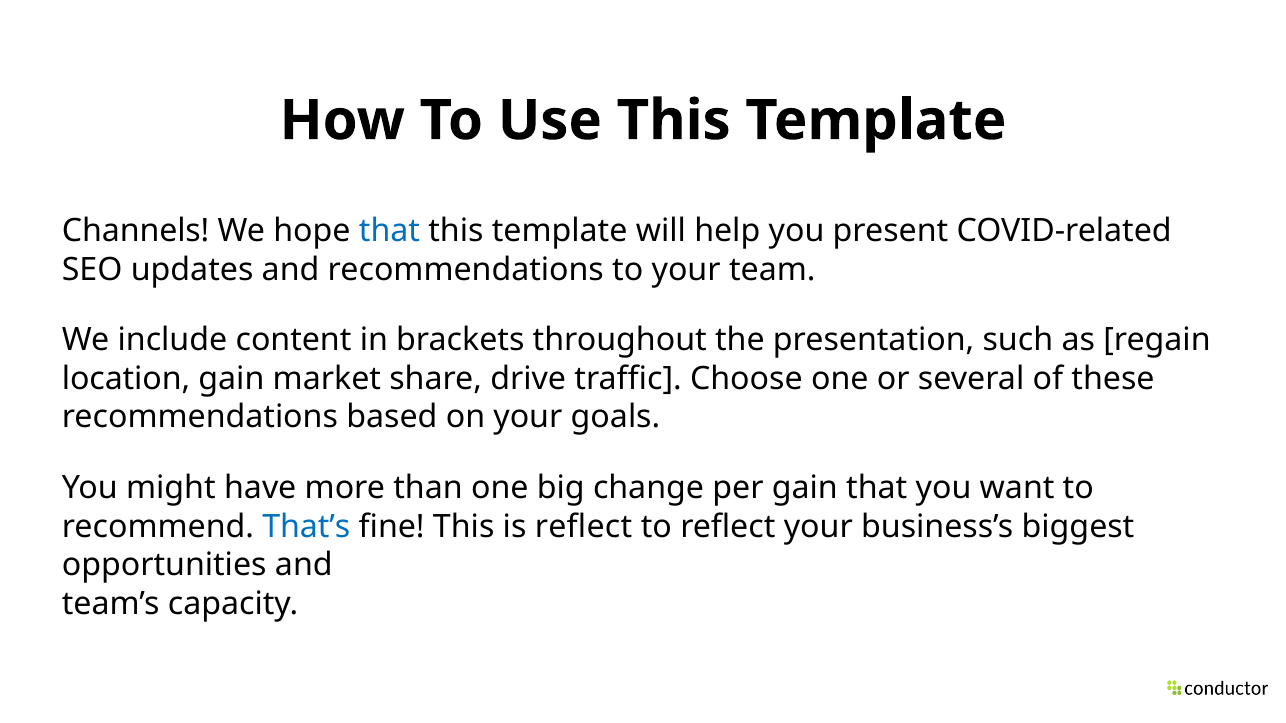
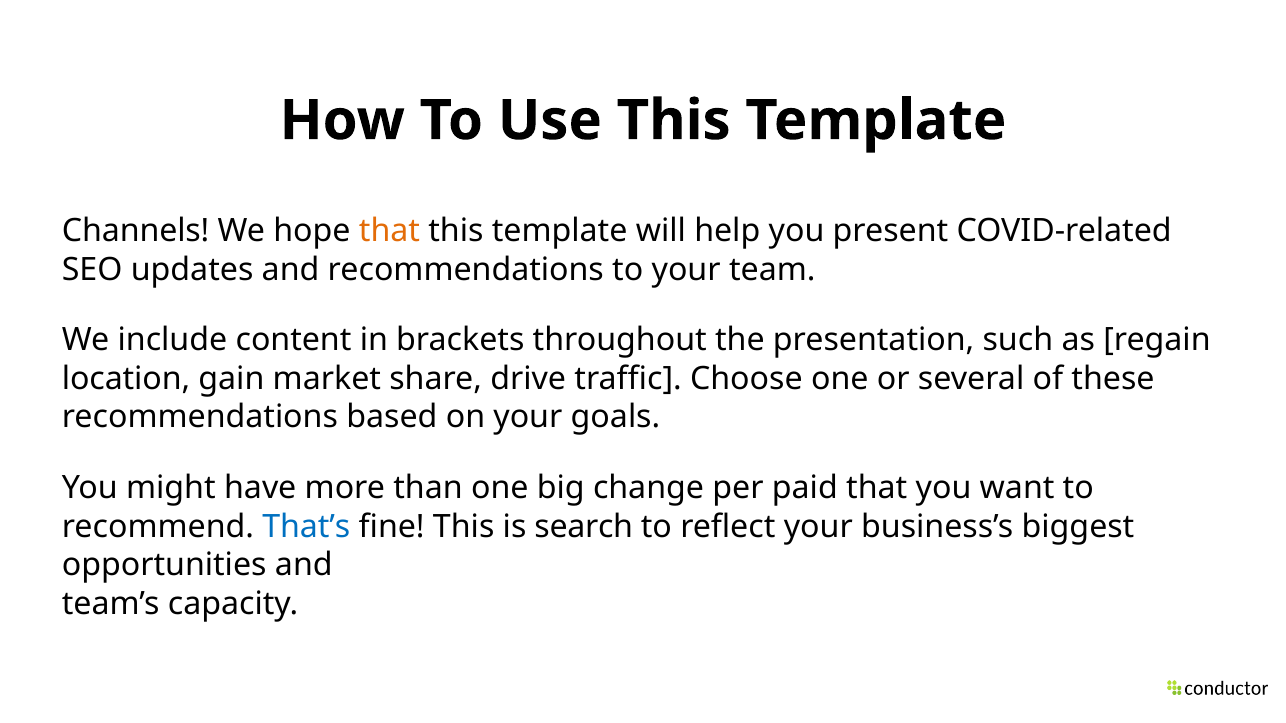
that colour: blue -> orange (389, 231)
per gain: gain -> paid (805, 488)
is reflect: reflect -> search (584, 527)
